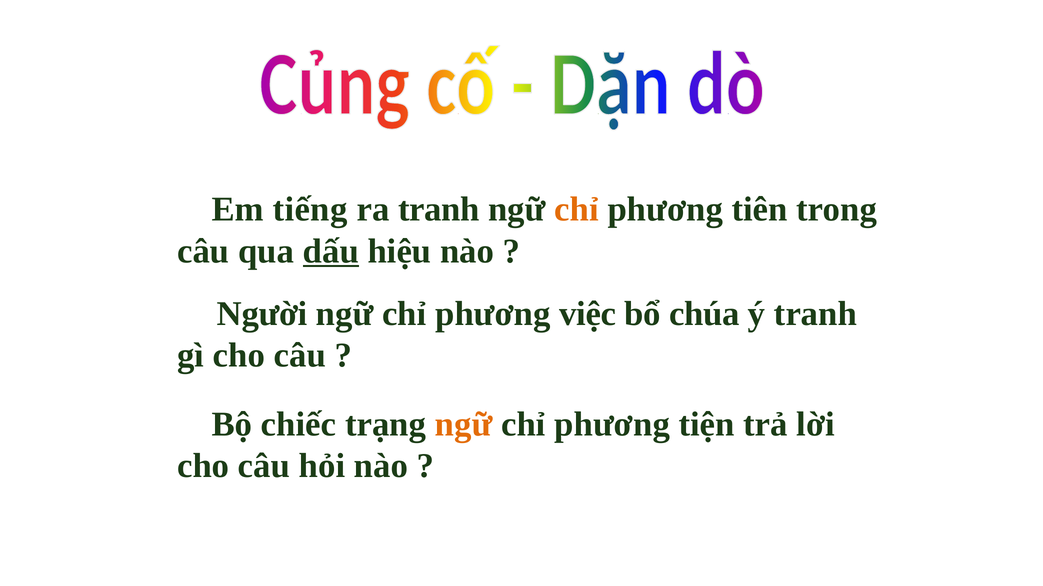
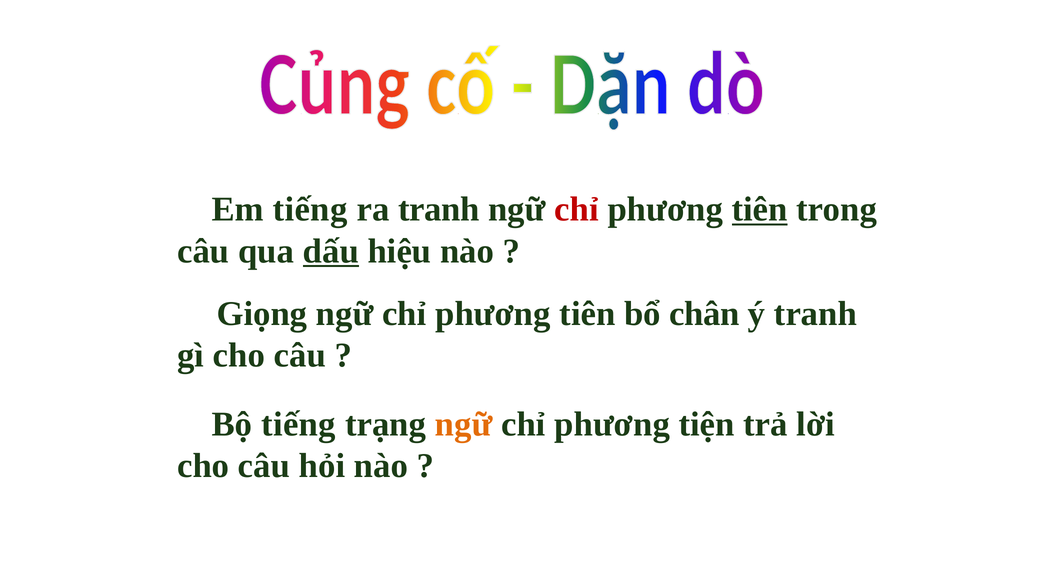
chỉ colour: orange -> red (577, 210)
tiên underline: none -> present (760, 210)
Người: Người -> Giọng (262, 314)
việc: việc -> tiên (587, 314)
chúa: chúa -> chân (705, 314)
Bộ chiếc: chiếc -> tiếng (299, 425)
